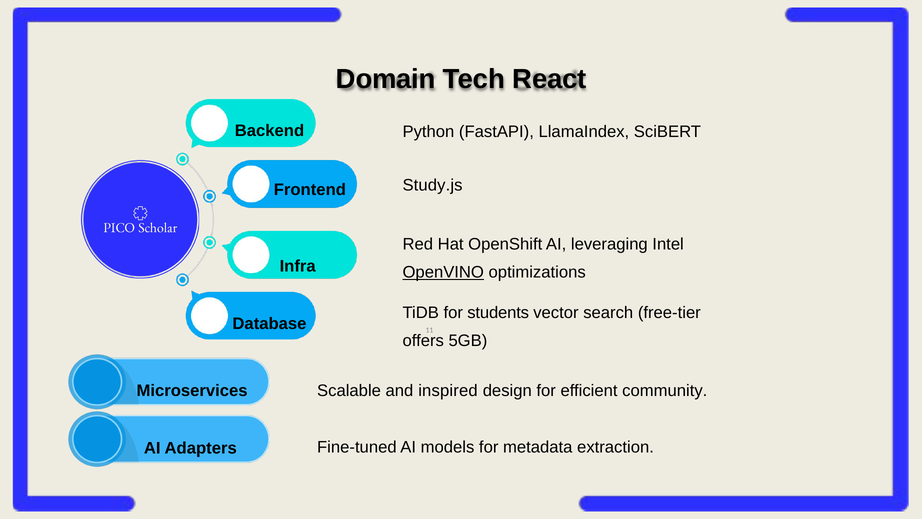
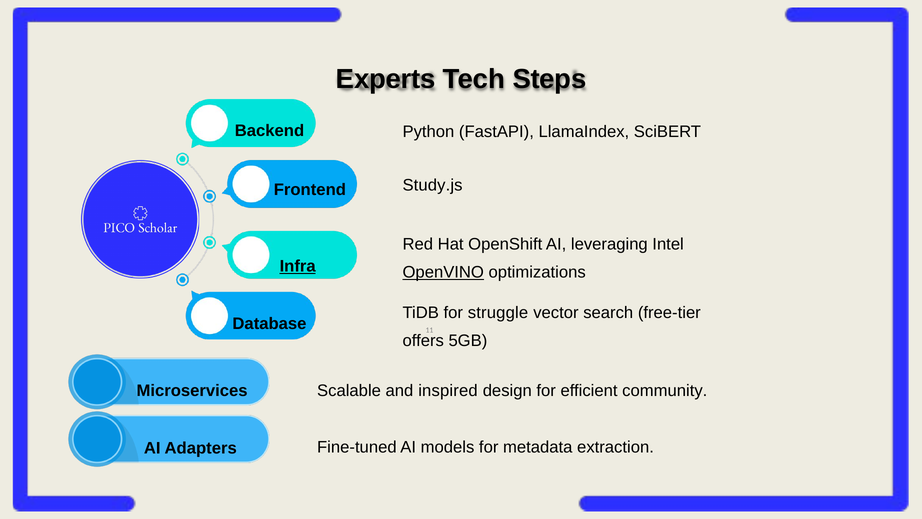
Domain: Domain -> Experts (386, 79)
React: React -> Steps (549, 79)
Infra underline: none -> present (298, 266)
students: students -> struggle (498, 313)
